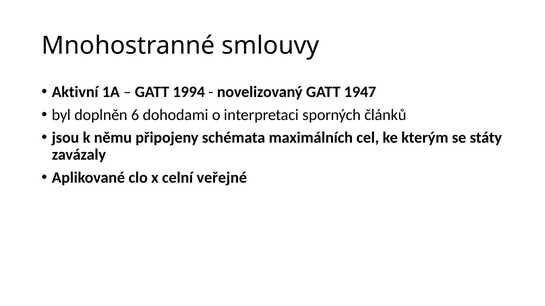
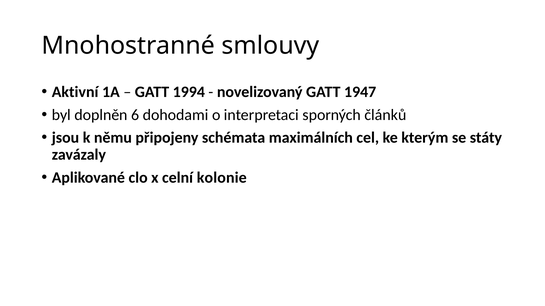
veřejné: veřejné -> kolonie (222, 178)
